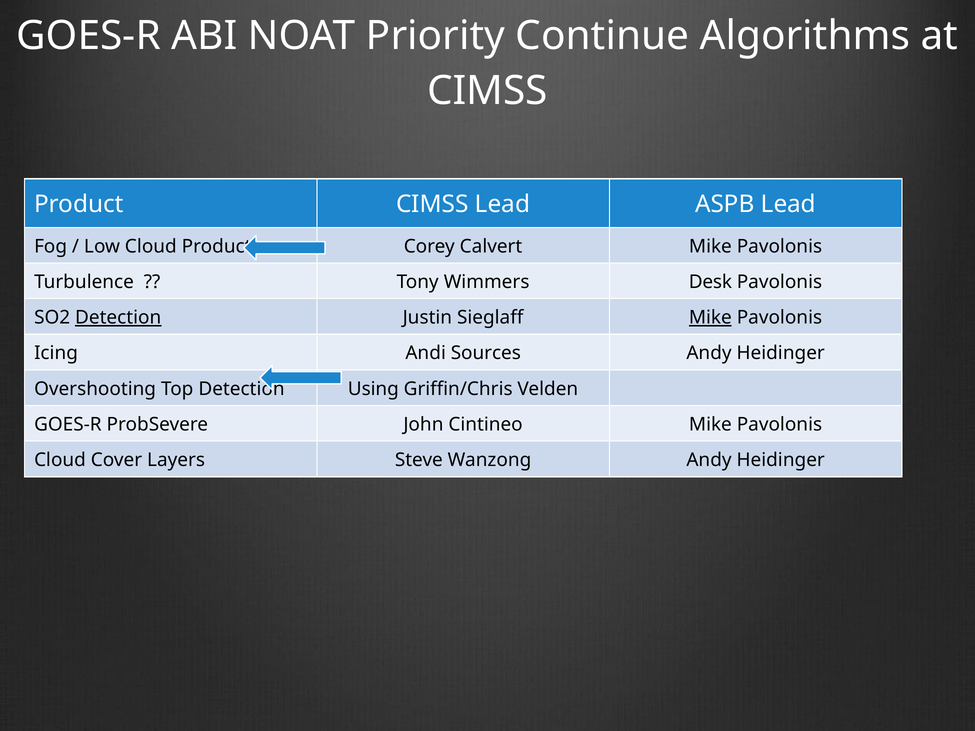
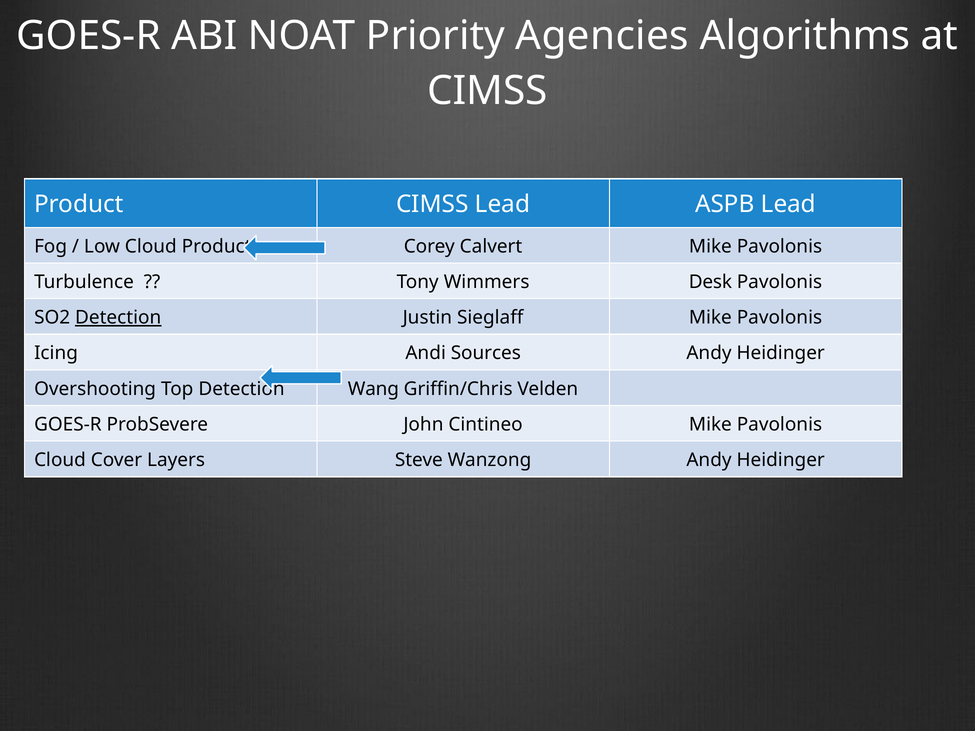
Continue: Continue -> Agencies (602, 36)
Mike underline: present -> none (710, 318)
Using: Using -> Wang (373, 389)
